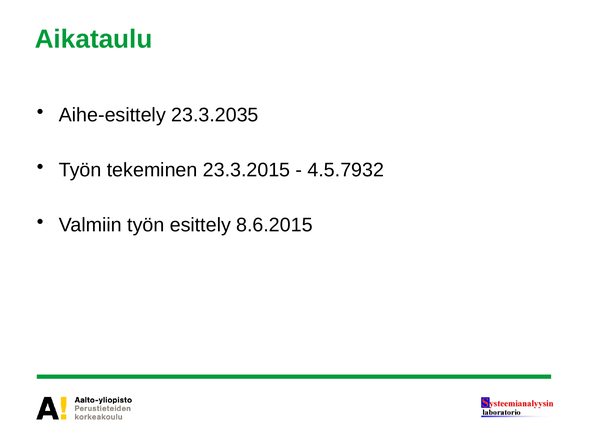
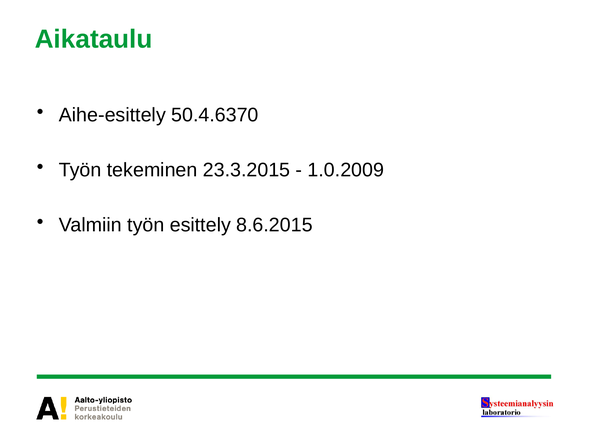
23.3.2035: 23.3.2035 -> 50.4.6370 (215, 115)
4.5.7932: 4.5.7932 -> 1.0.2009 (346, 170)
